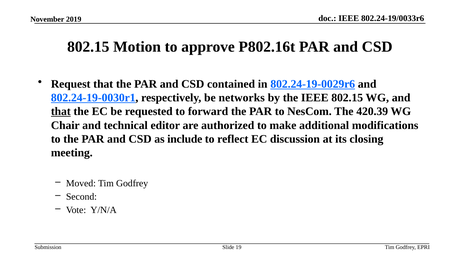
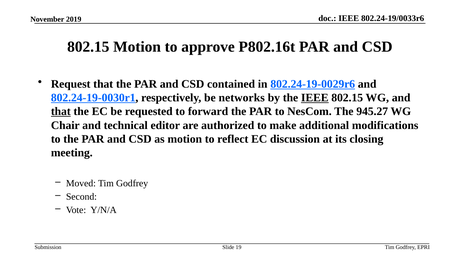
IEEE underline: none -> present (315, 98)
420.39: 420.39 -> 945.27 (372, 112)
as include: include -> motion (185, 139)
